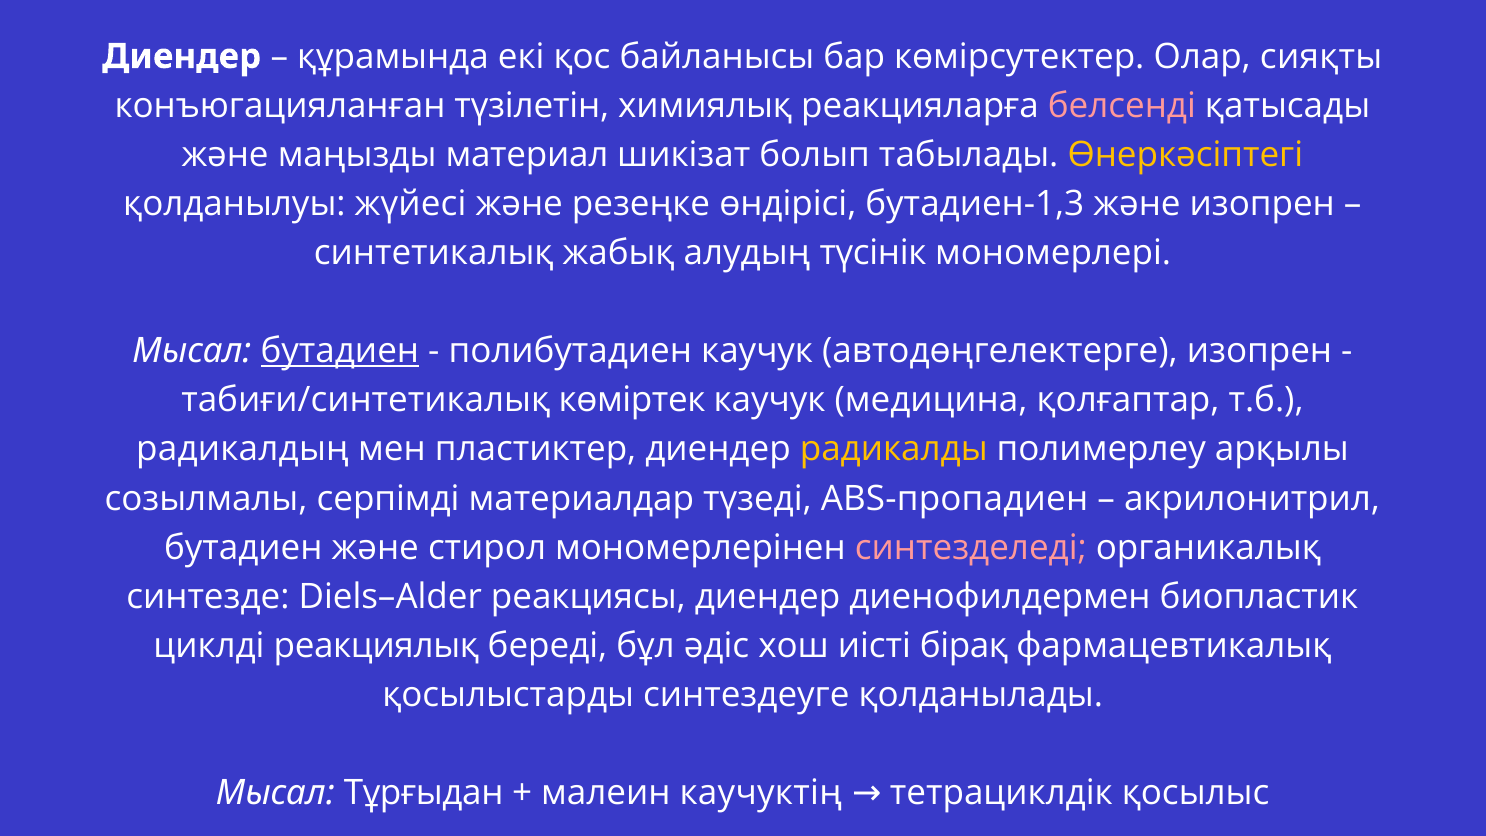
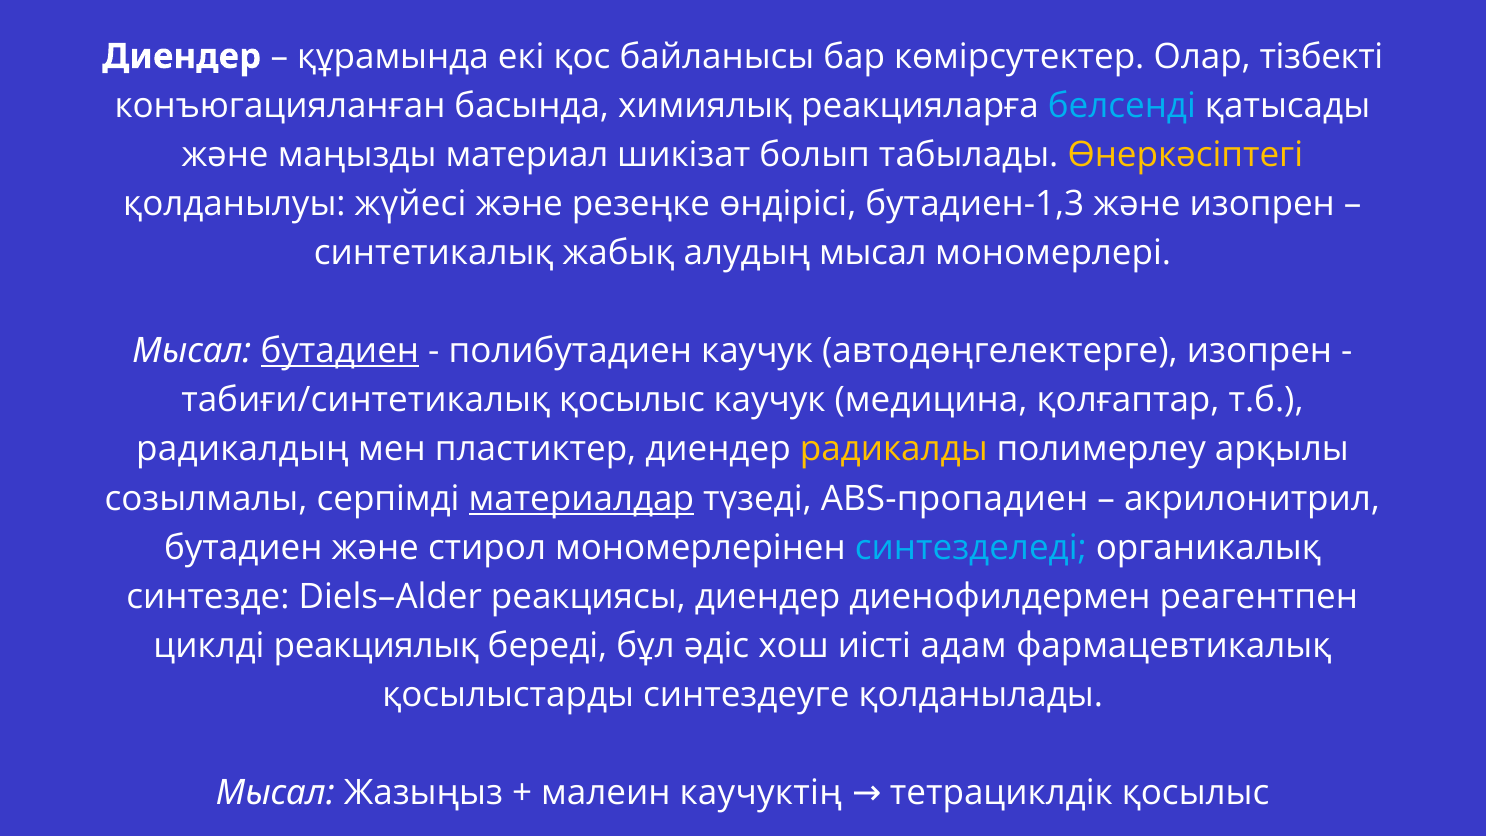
сияқты: сияқты -> тізбекті (1321, 56)
түзілетін: түзілетін -> басында (532, 106)
белсенді colour: pink -> light blue (1122, 106)
алудың түсінік: түсінік -> мысал (873, 253)
табиғи/синтетикалық көміртек: көміртек -> қосылыс (632, 400)
материалдар underline: none -> present (581, 498)
синтезделеді colour: pink -> light blue (971, 548)
биопластик: биопластик -> реагентпен (1259, 597)
бірақ: бірақ -> адам (964, 646)
Тұрғыдан: Тұрғыдан -> Жазыңыз (423, 793)
